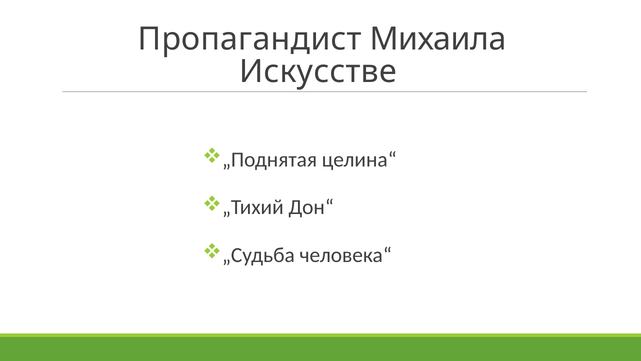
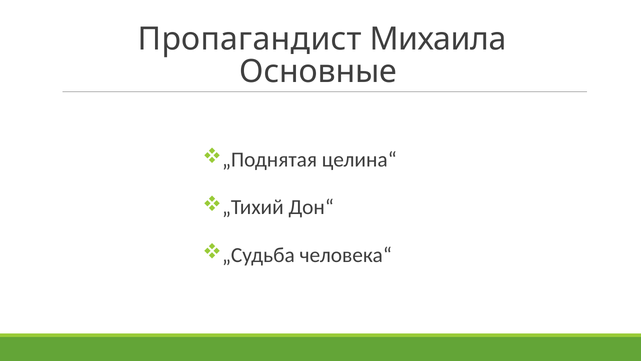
Искусстве: Искусстве -> Основные (318, 72)
